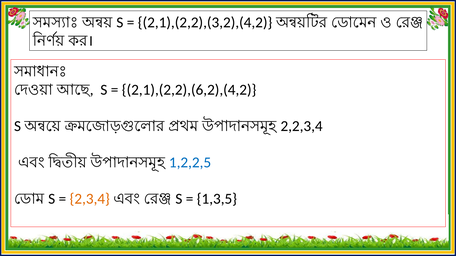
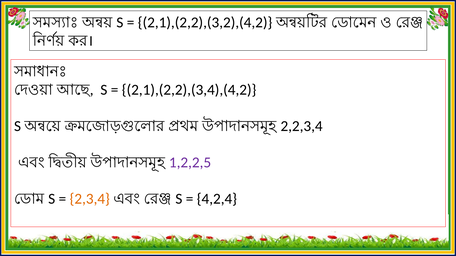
2,1),(2,2),(6,2),(4,2: 2,1),(2,2),(6,2),(4,2 -> 2,1),(2,2),(3,4),(4,2 (189, 90)
1,2,2,5 colour: blue -> purple (190, 163)
1,3,5: 1,3,5 -> 4,2,4 (217, 199)
